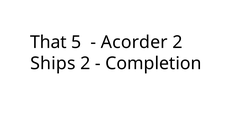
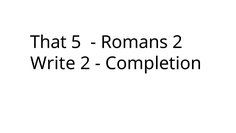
Acorder: Acorder -> Romans (134, 42)
Ships: Ships -> Write (53, 63)
